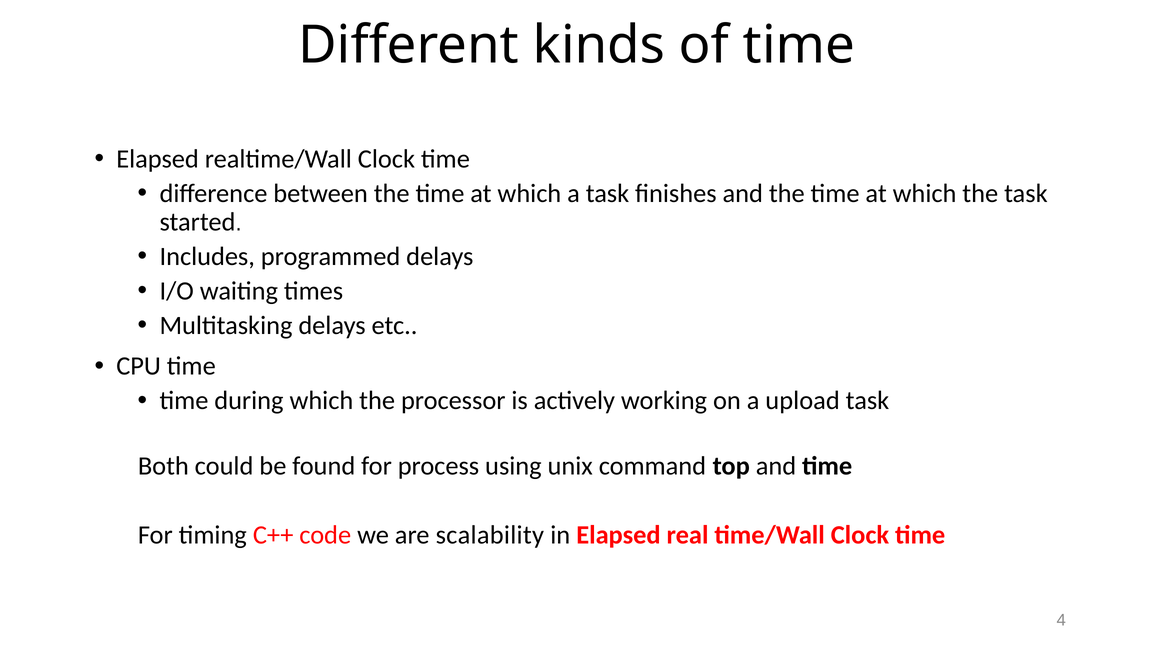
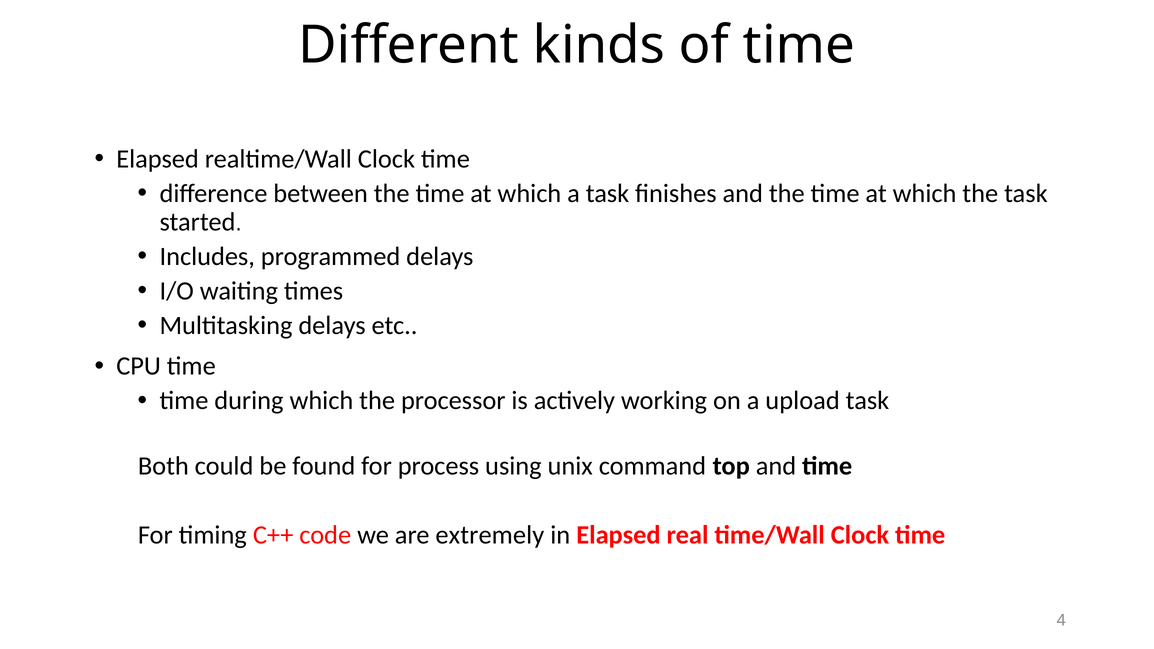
scalability: scalability -> extremely (490, 535)
